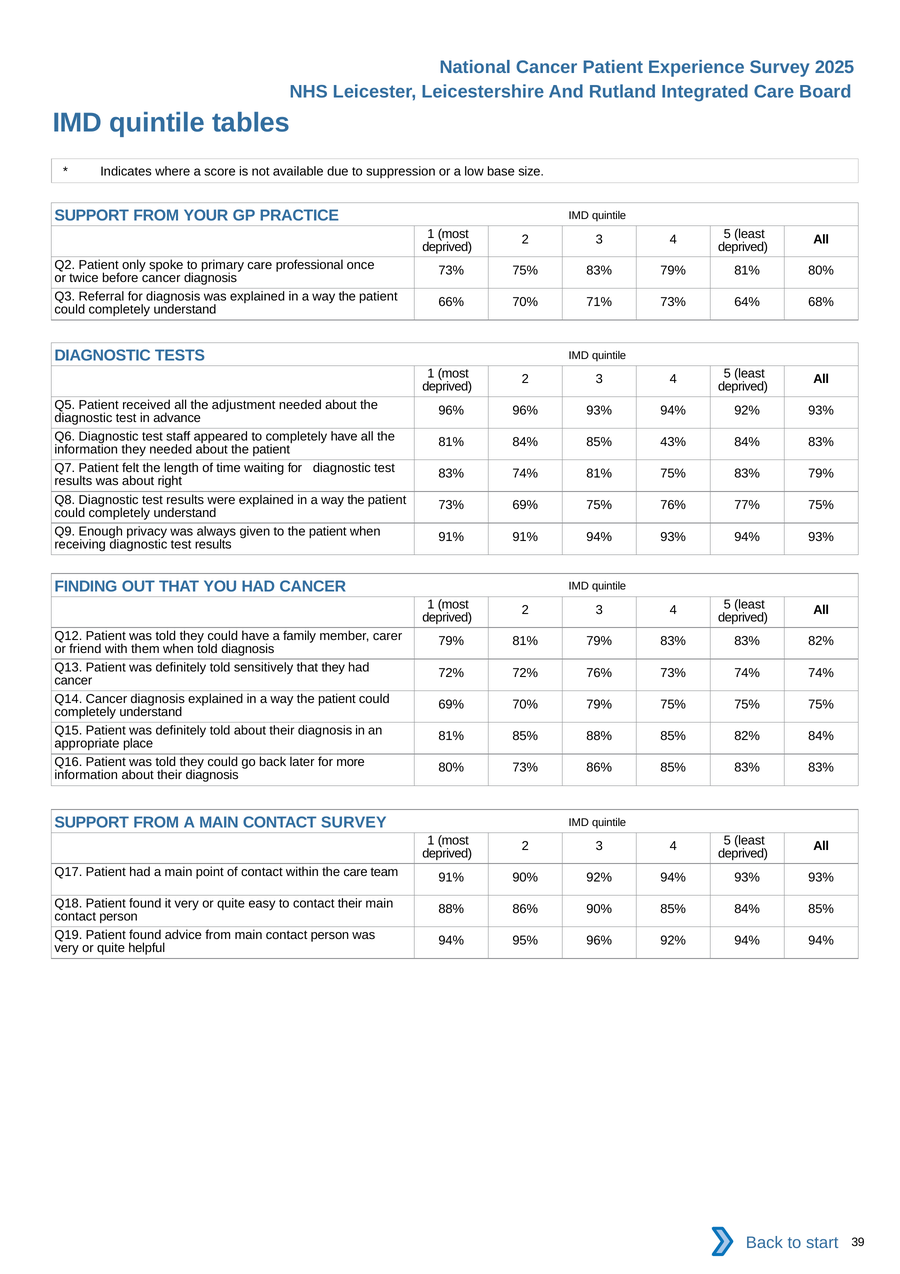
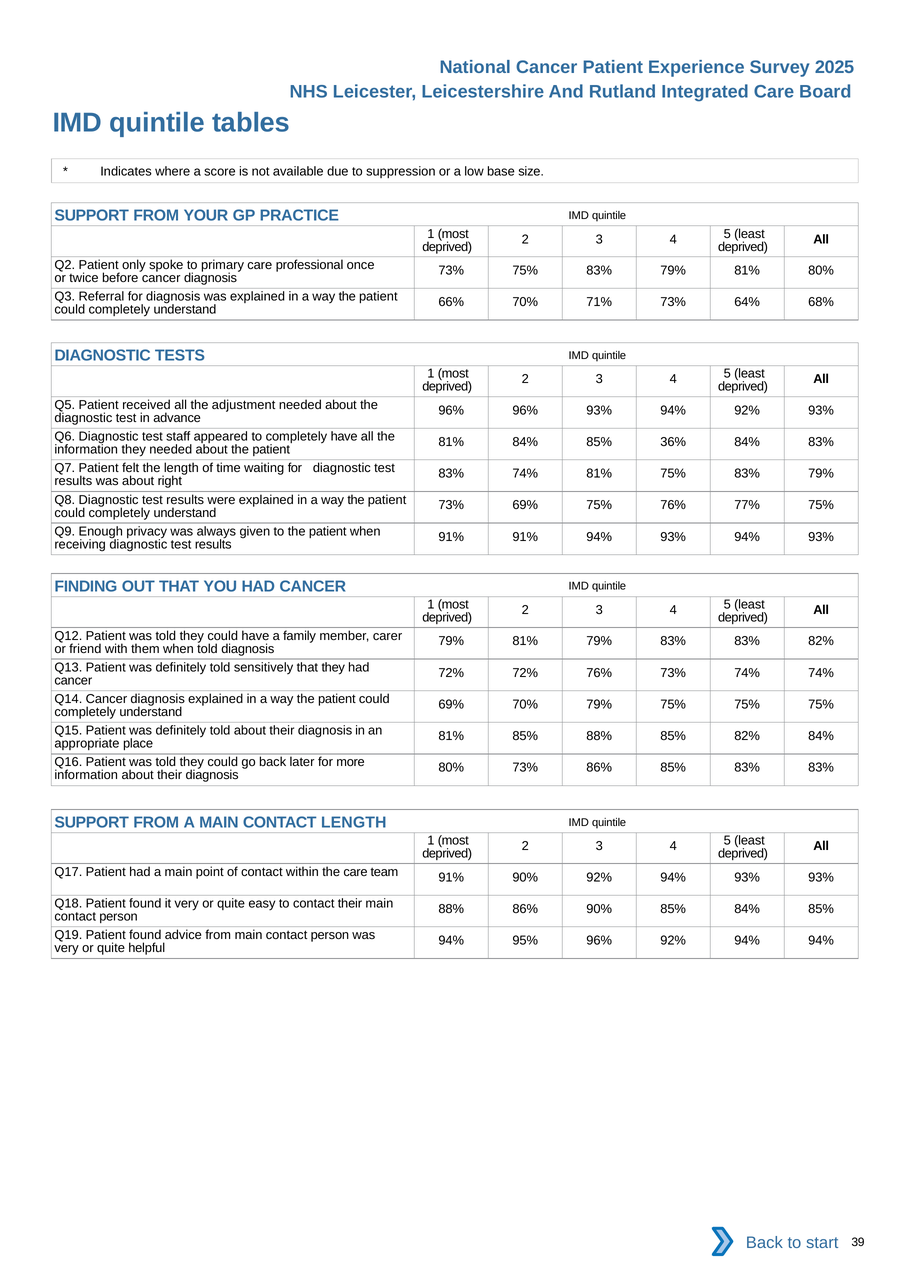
43%: 43% -> 36% (673, 442)
CONTACT SURVEY: SURVEY -> LENGTH (354, 822)
